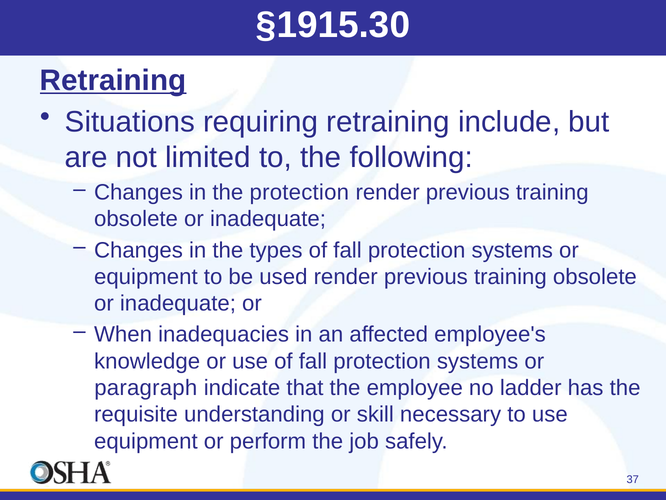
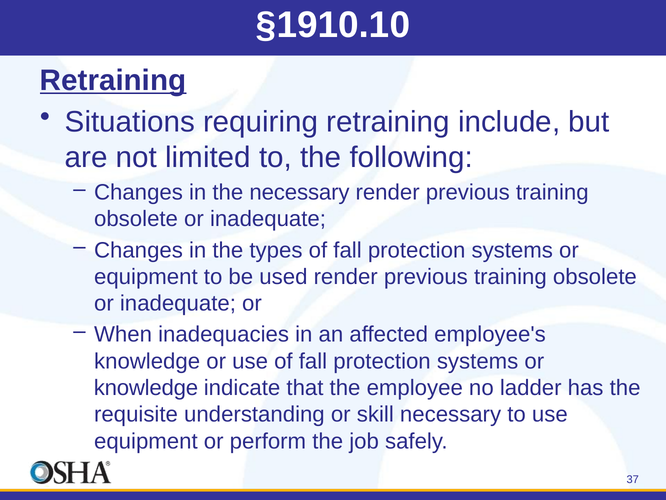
§1915.30: §1915.30 -> §1910.10 (333, 25)
the protection: protection -> necessary (299, 192)
paragraph: paragraph -> knowledge (146, 388)
